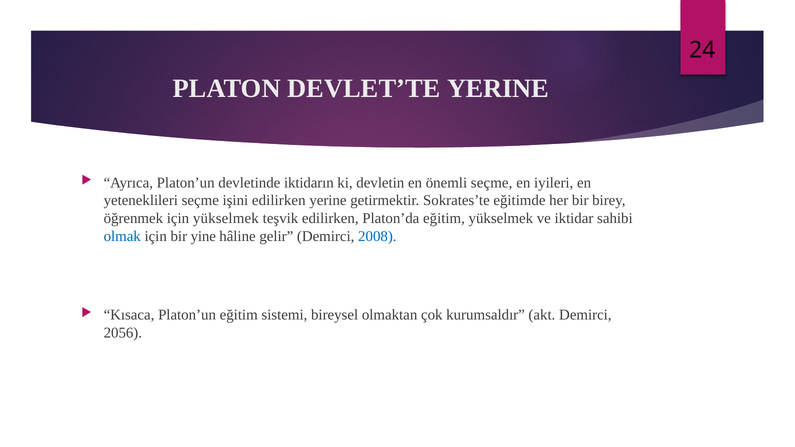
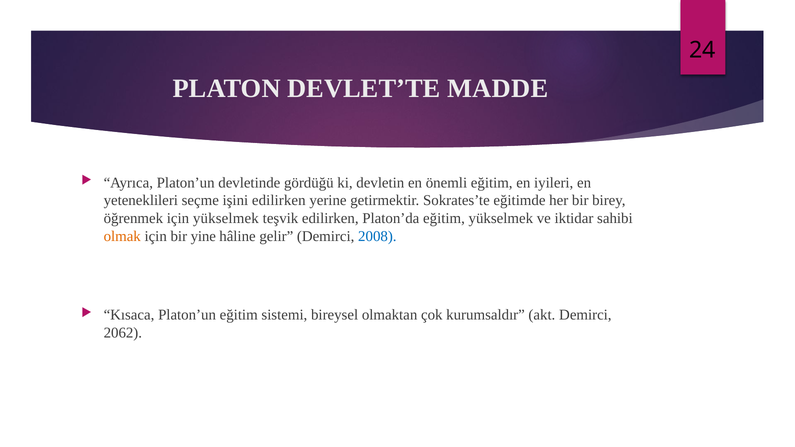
DEVLET’TE YERINE: YERINE -> MADDE (498, 88)
iktidarın: iktidarın -> gördüğü (309, 183)
önemli seçme: seçme -> eğitim (492, 183)
olmak colour: blue -> orange (122, 236)
2056: 2056 -> 2062 (123, 333)
